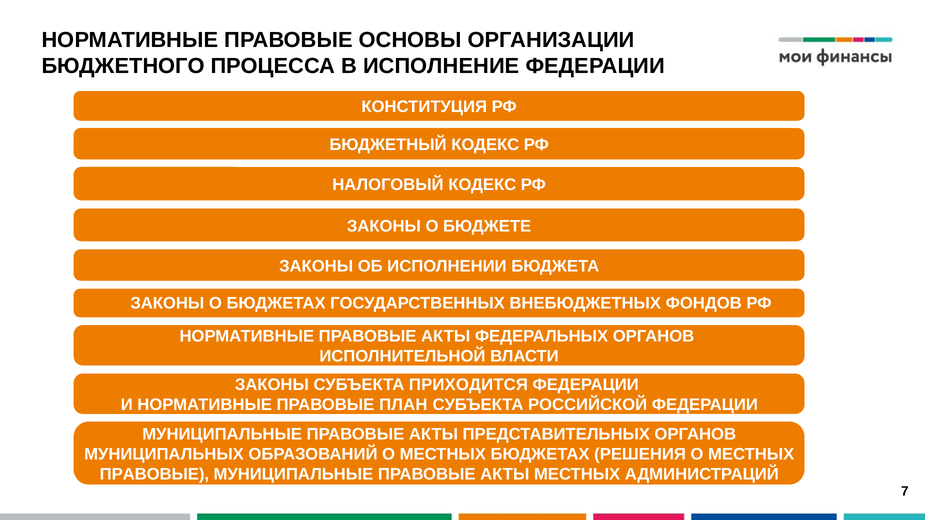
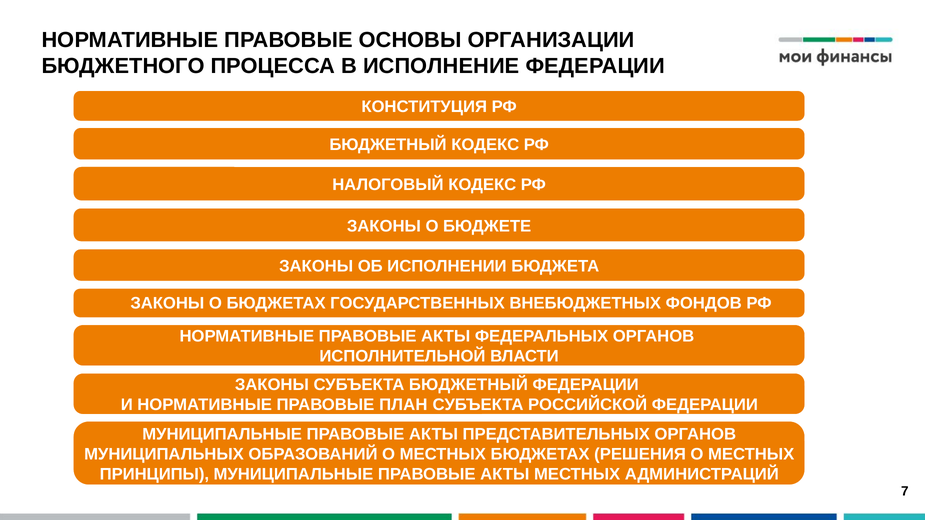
СУБЪЕКТА ПРИХОДИТСЯ: ПРИХОДИТСЯ -> БЮДЖЕТНЫЙ (468, 385)
ПРАВОВЫЕ: ПРАВОВЫЕ -> ПРИНЦИПЫ (154, 475)
